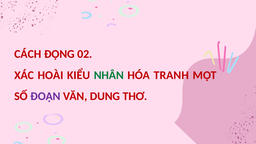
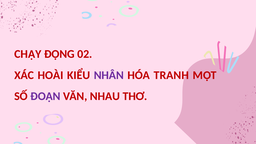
CÁCH: CÁCH -> CHẠY (28, 54)
NHÂN colour: green -> purple (109, 75)
DUNG: DUNG -> NHAU (105, 96)
